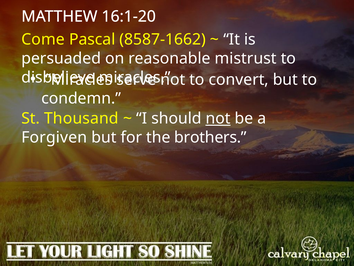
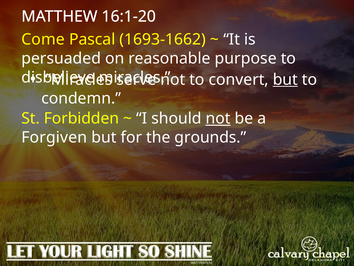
8587-1662: 8587-1662 -> 1693-1662 (163, 39)
mistrust: mistrust -> purpose (246, 58)
but underline: none -> present (285, 79)
Thousand: Thousand -> Forbidden (81, 118)
brothers: brothers -> grounds (210, 137)
